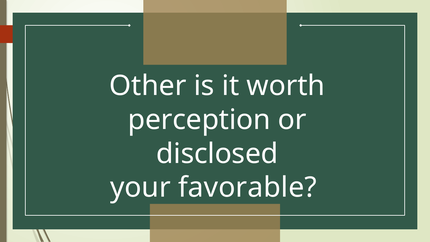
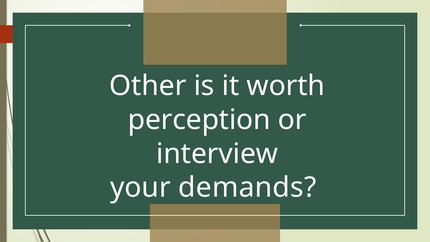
disclosed: disclosed -> interview (217, 154)
favorable: favorable -> demands (247, 187)
